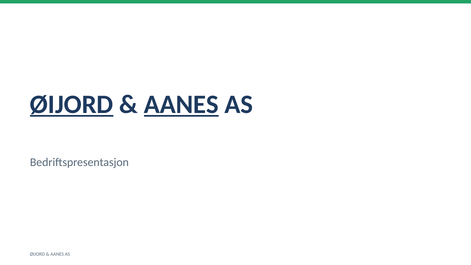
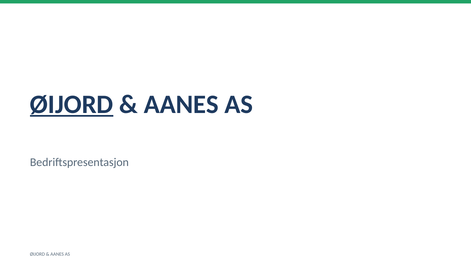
AANES underline: present -> none (181, 104)
